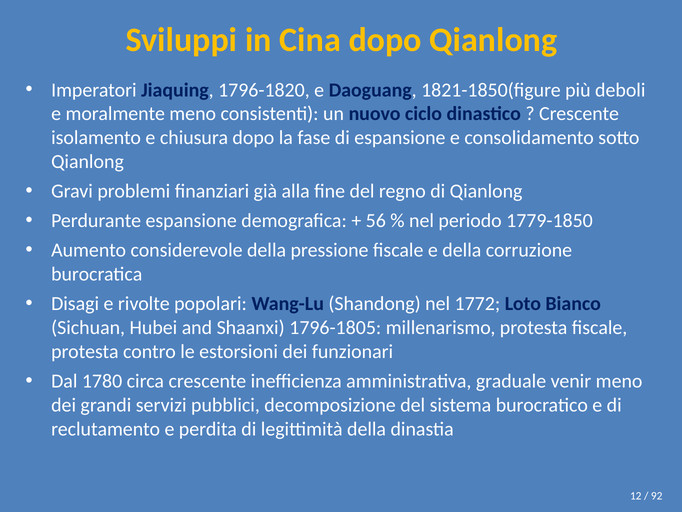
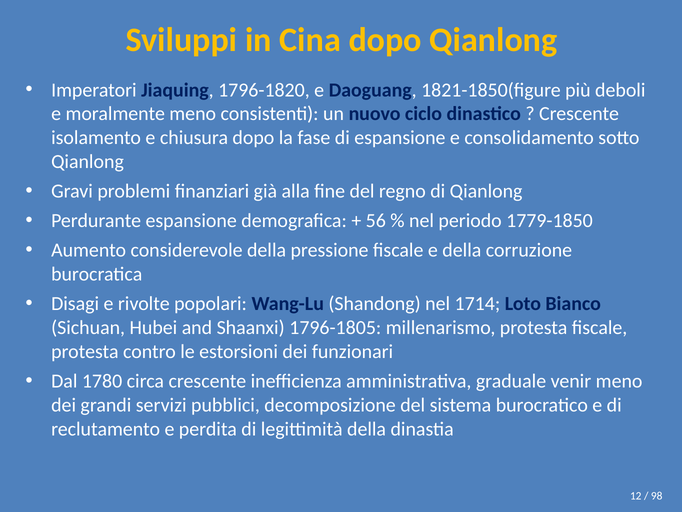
1772: 1772 -> 1714 (477, 304)
92: 92 -> 98 (657, 496)
